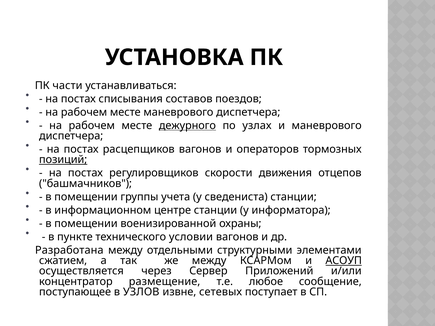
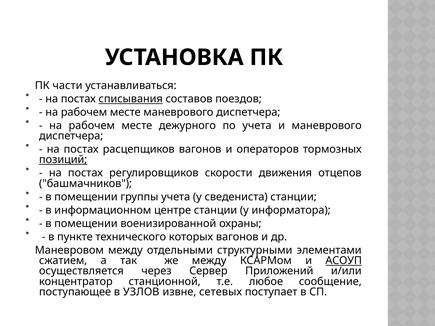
списывания underline: none -> present (131, 99)
дежурного underline: present -> none (187, 126)
по узлах: узлах -> учета (257, 126)
условии: условии -> которых (191, 237)
Разработана: Разработана -> Маневровом (69, 250)
размещение: размещение -> станционной (165, 282)
